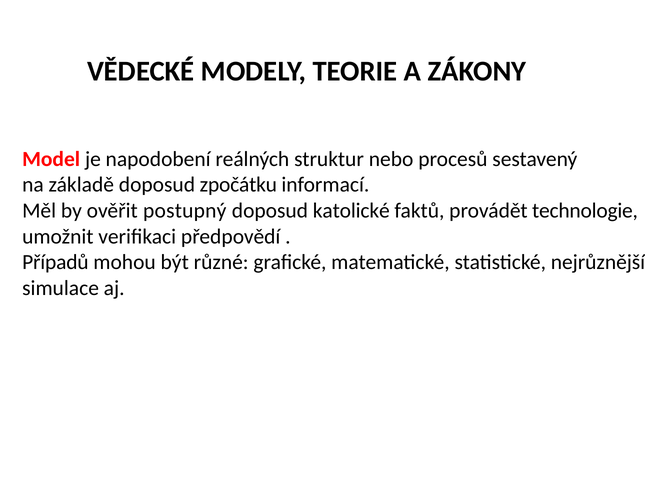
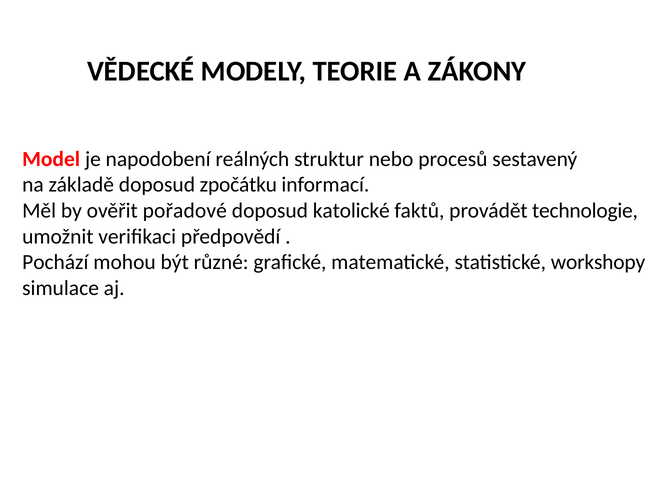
postupný: postupný -> pořadové (185, 211)
Případů: Případů -> Pochází (55, 262)
nejrůznější: nejrůznější -> workshopy (598, 262)
